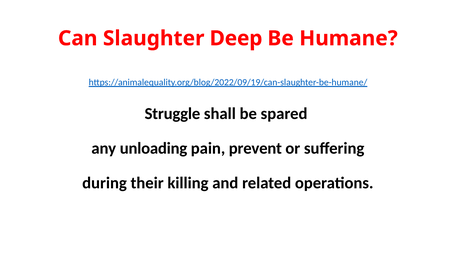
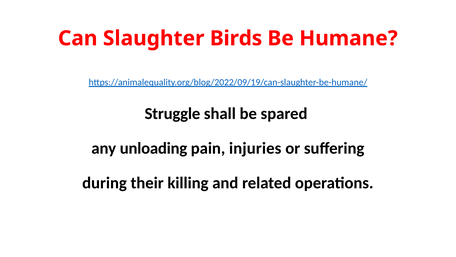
Deep: Deep -> Birds (236, 38)
prevent: prevent -> injuries (255, 148)
